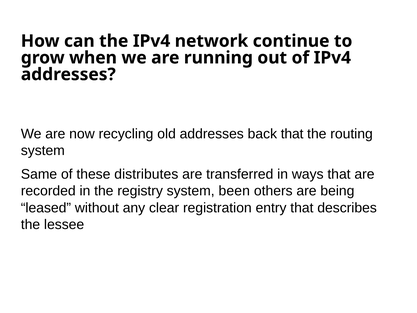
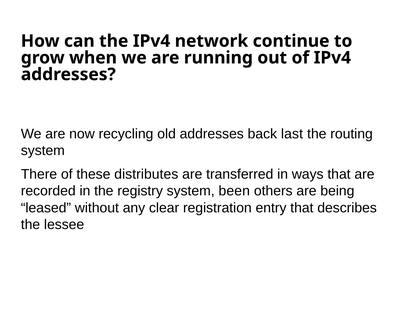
back that: that -> last (292, 134)
Same: Same -> There (39, 174)
